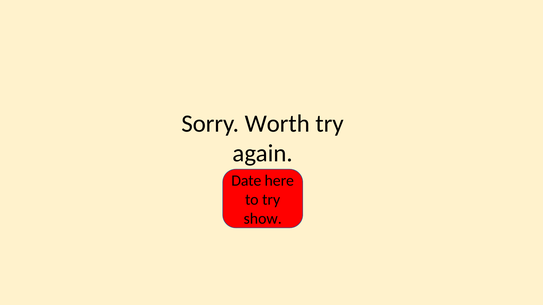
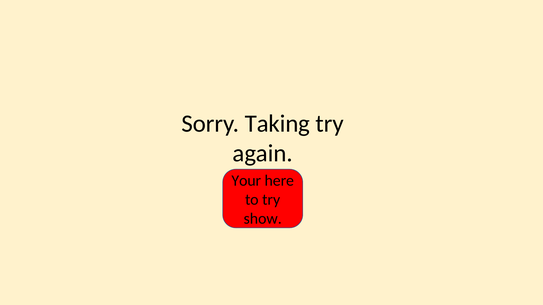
Worth: Worth -> Taking (277, 124)
Date: Date -> Your (246, 181)
